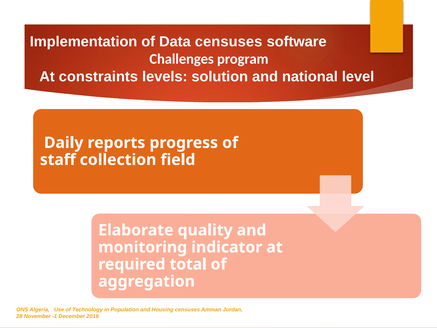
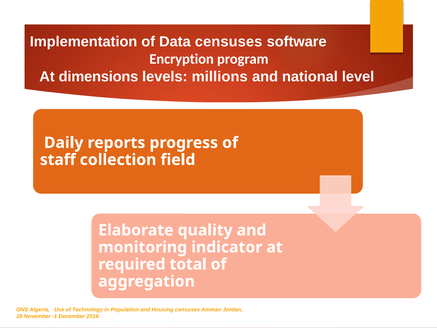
Challenges: Challenges -> Encryption (182, 59)
constraints: constraints -> dimensions (98, 77)
solution: solution -> millions (220, 77)
